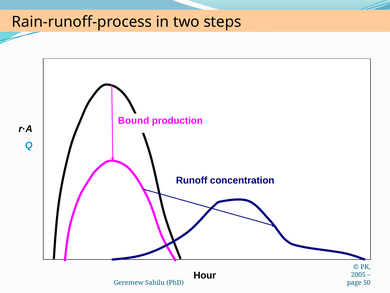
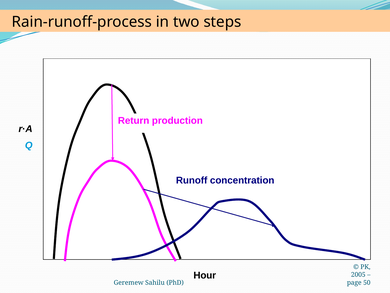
Bound: Bound -> Return (134, 120)
